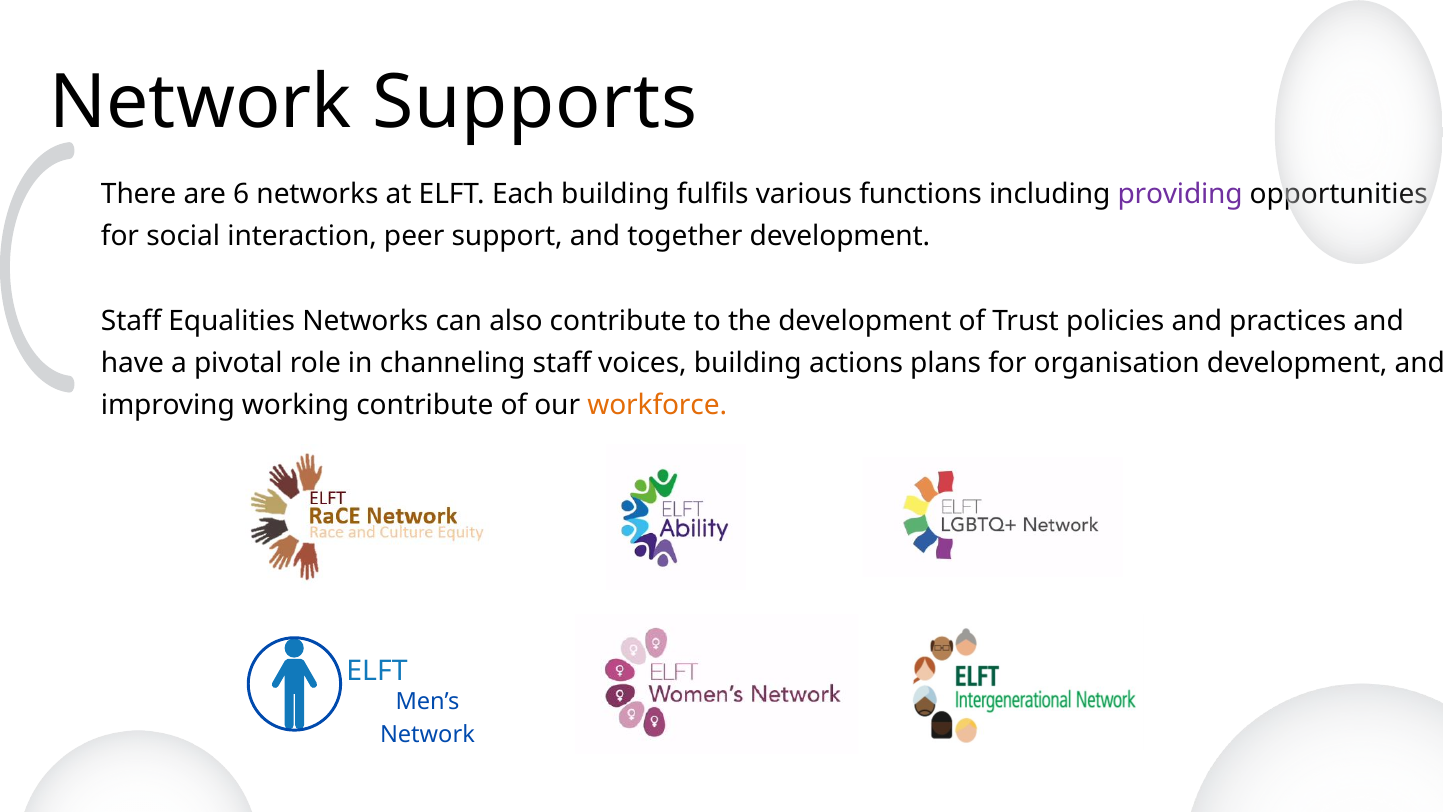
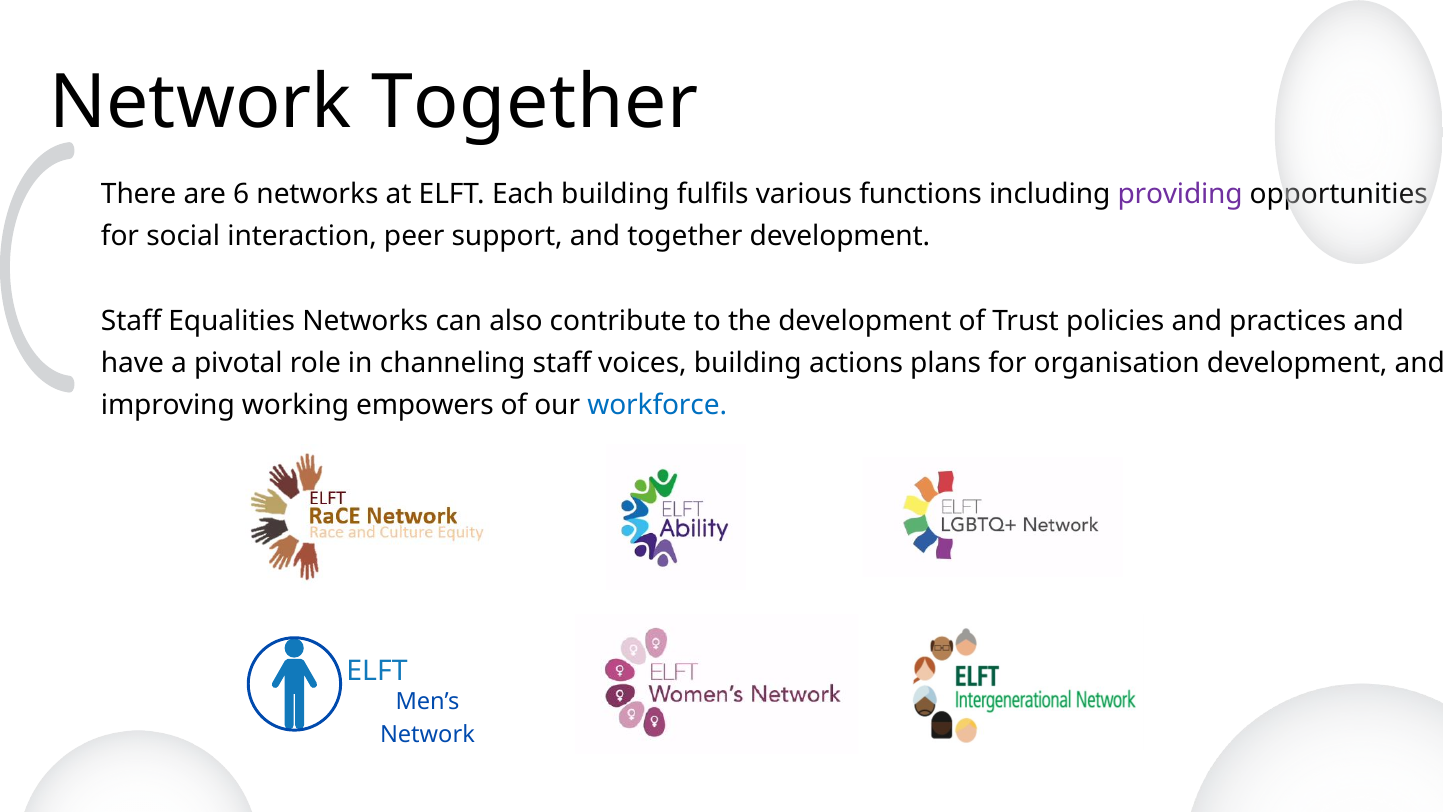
Network Supports: Supports -> Together (535, 103)
working contribute: contribute -> empowers (425, 405)
workforce colour: orange -> blue (657, 405)
